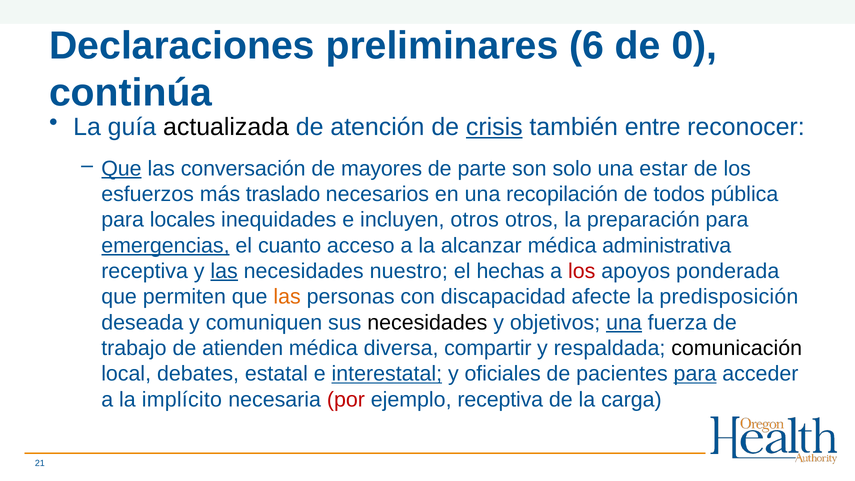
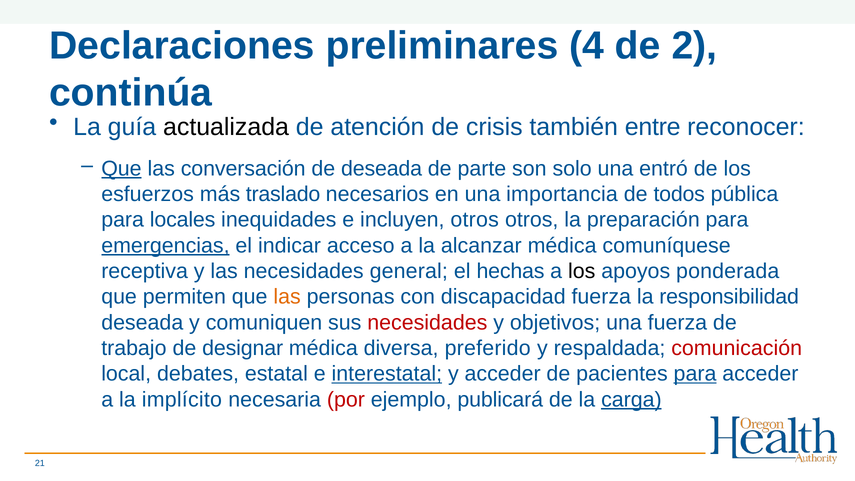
6: 6 -> 4 (587, 46)
0: 0 -> 2 (694, 46)
crisis underline: present -> none (494, 127)
de mayores: mayores -> deseada (382, 169)
estar: estar -> entró (664, 169)
recopilación: recopilación -> importancia (562, 194)
cuanto: cuanto -> indicar (290, 246)
administrativa: administrativa -> comuníquese (667, 246)
las underline: present -> none (224, 271)
nuestro: nuestro -> general (409, 271)
los colour: red -> black (582, 271)
discapacidad afecte: afecte -> fuerza (601, 297)
predisposición: predisposición -> responsibilidad (729, 297)
necesidades colour: black -> red (427, 322)
una underline: present -> none (624, 322)
atienden: atienden -> designar (243, 348)
compartir: compartir -> preferido (488, 348)
comunicación colour: black -> red (737, 348)
y oficiales: oficiales -> acceder (503, 374)
ejemplo receptiva: receptiva -> publicará (500, 399)
carga underline: none -> present (631, 399)
